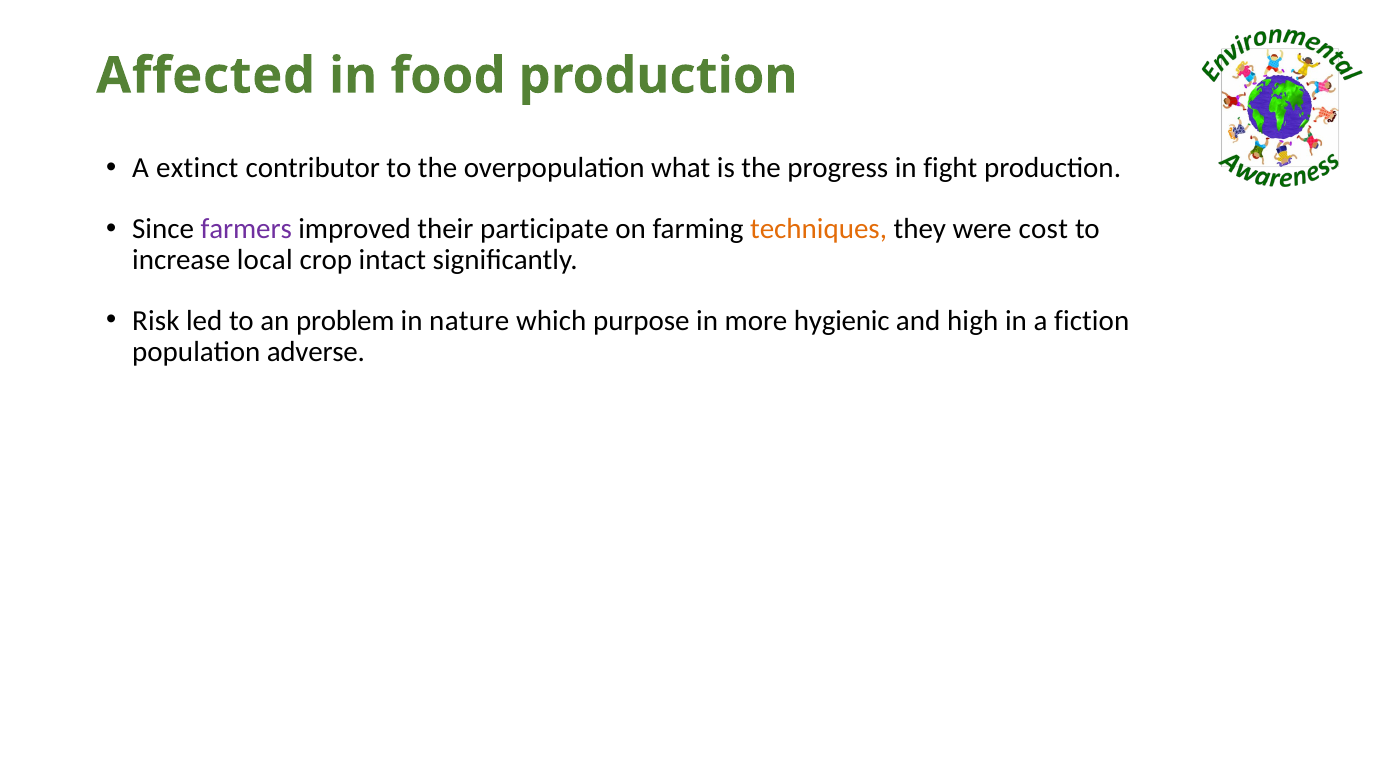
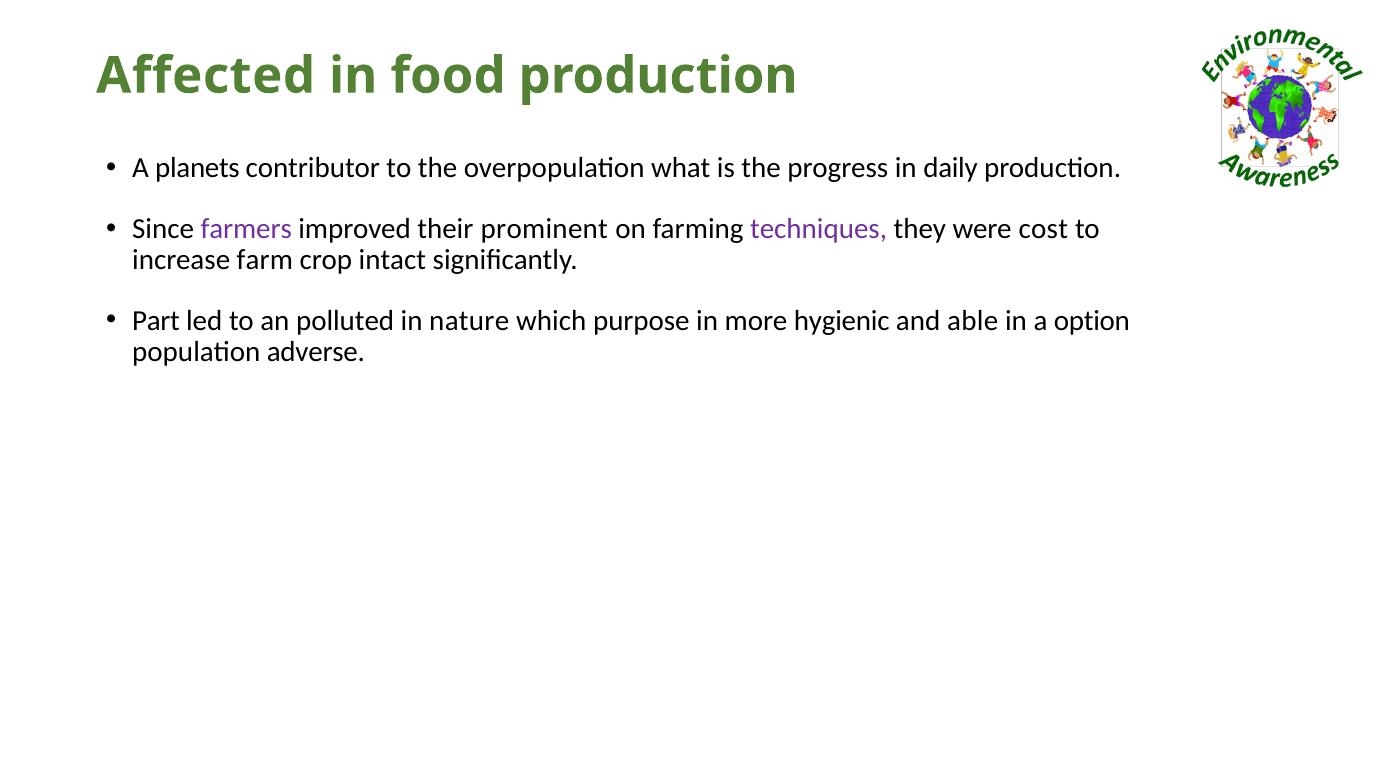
extinct: extinct -> planets (197, 168)
fight: fight -> daily (951, 168)
participate: participate -> prominent (544, 229)
techniques colour: orange -> purple (819, 229)
local: local -> farm (265, 260)
Risk: Risk -> Part (156, 321)
problem: problem -> polluted (345, 321)
high: high -> able (973, 321)
fiction: fiction -> option (1092, 321)
